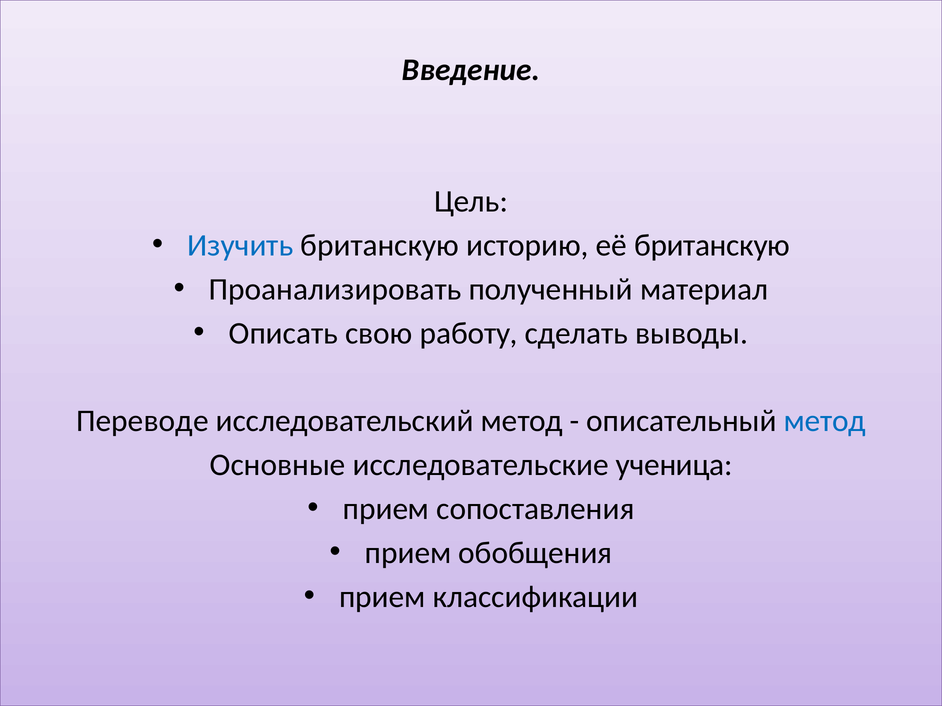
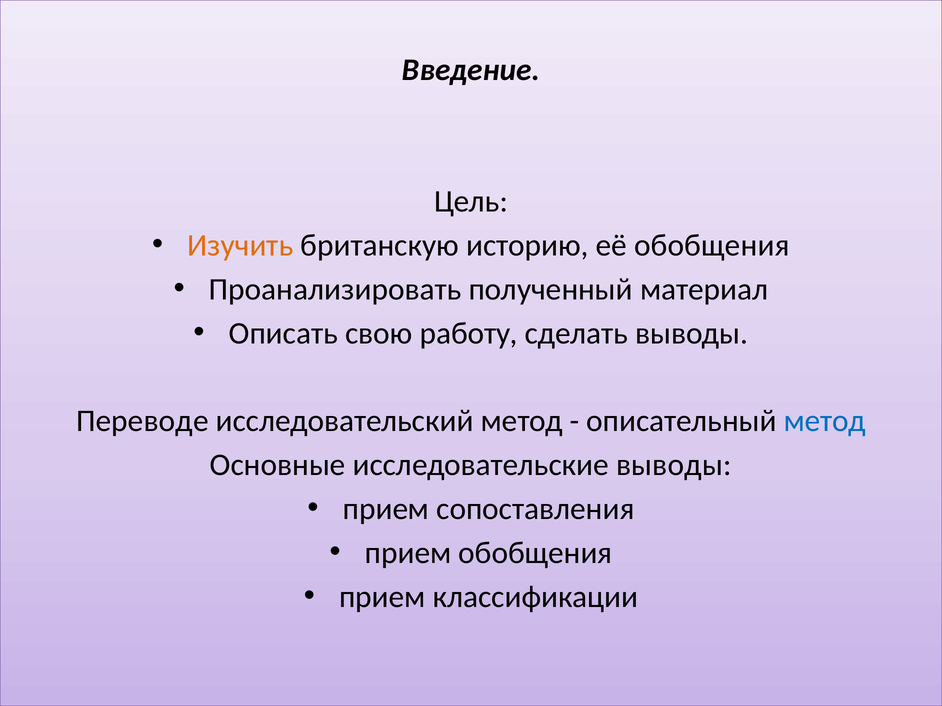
Изучить colour: blue -> orange (240, 245)
её британскую: британскую -> обобщения (712, 245)
исследовательские ученица: ученица -> выводы (674, 465)
